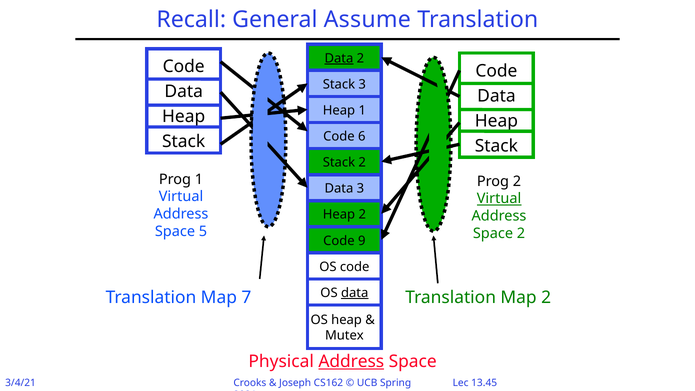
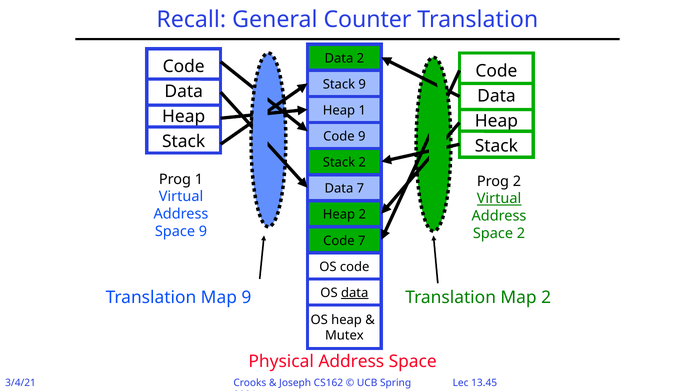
Assume: Assume -> Counter (367, 19)
Data underline: present -> none (339, 58)
Stack 3: 3 -> 9 (362, 84)
Code 6: 6 -> 9 (362, 136)
Data 3: 3 -> 7 (360, 189)
Space 5: 5 -> 9 (203, 231)
Code 9: 9 -> 7 (362, 241)
Map 7: 7 -> 9 (246, 297)
Address underline: present -> none (351, 361)
